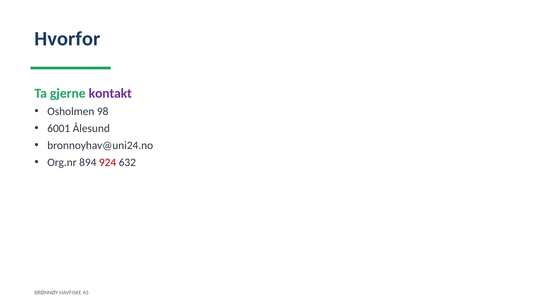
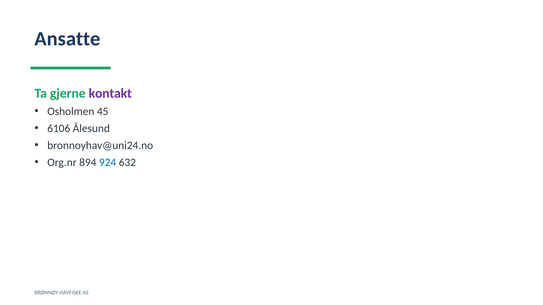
Hvorfor: Hvorfor -> Ansatte (68, 39)
98: 98 -> 45 (103, 112)
6001: 6001 -> 6106 (59, 129)
924 colour: red -> blue (108, 163)
